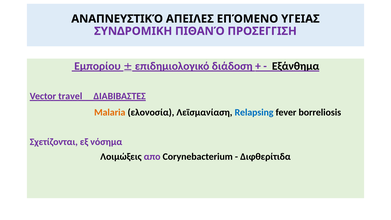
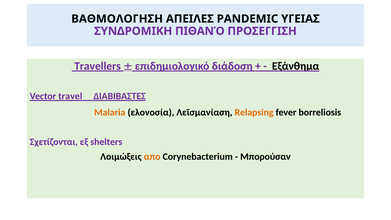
ΑΝΑΠΝΕΥΣΤΙΚΌ: ΑΝΑΠΝΕΥΣΤΙΚΌ -> ΒΑΘΜΟΛΟΓΗΣΗ (117, 19)
ΕΠΌΜΕΝΟ: ΕΠΌΜΕΝΟ -> PANDEMIC (248, 19)
Εμπορίου: Εμπορίου -> Travellers (97, 66)
Relapsing colour: blue -> orange (254, 112)
νόσημα: νόσημα -> shelters (106, 142)
απο colour: purple -> orange (152, 156)
Διφθερίτιδα: Διφθερίτιδα -> Μπορούσαν (265, 156)
